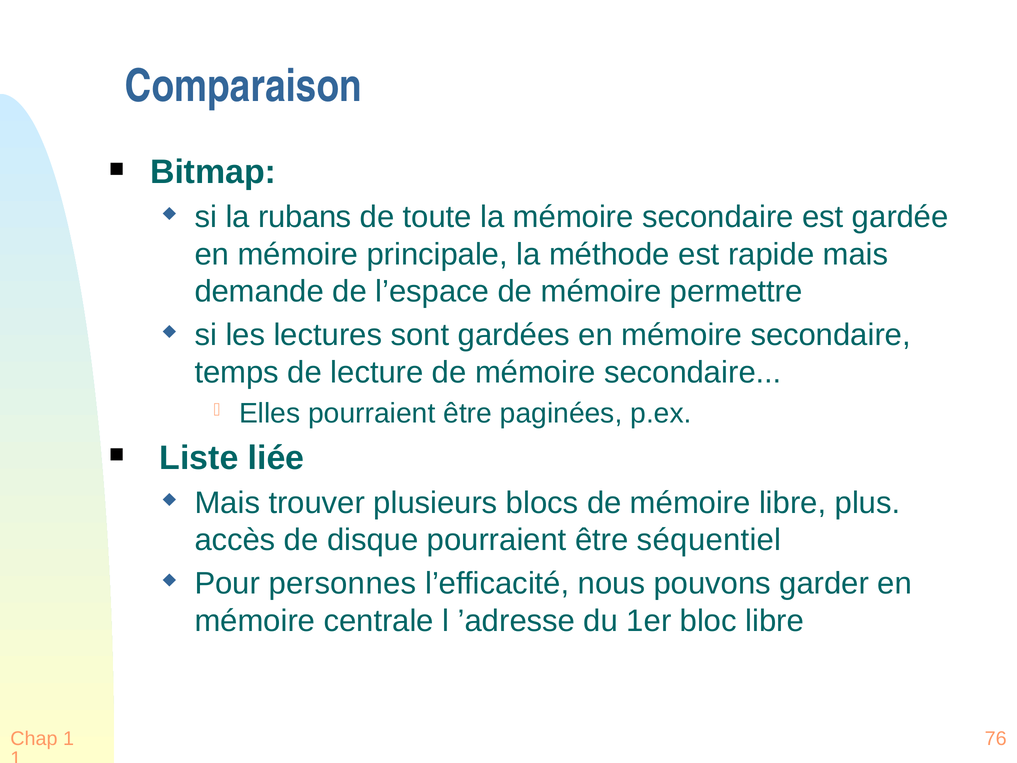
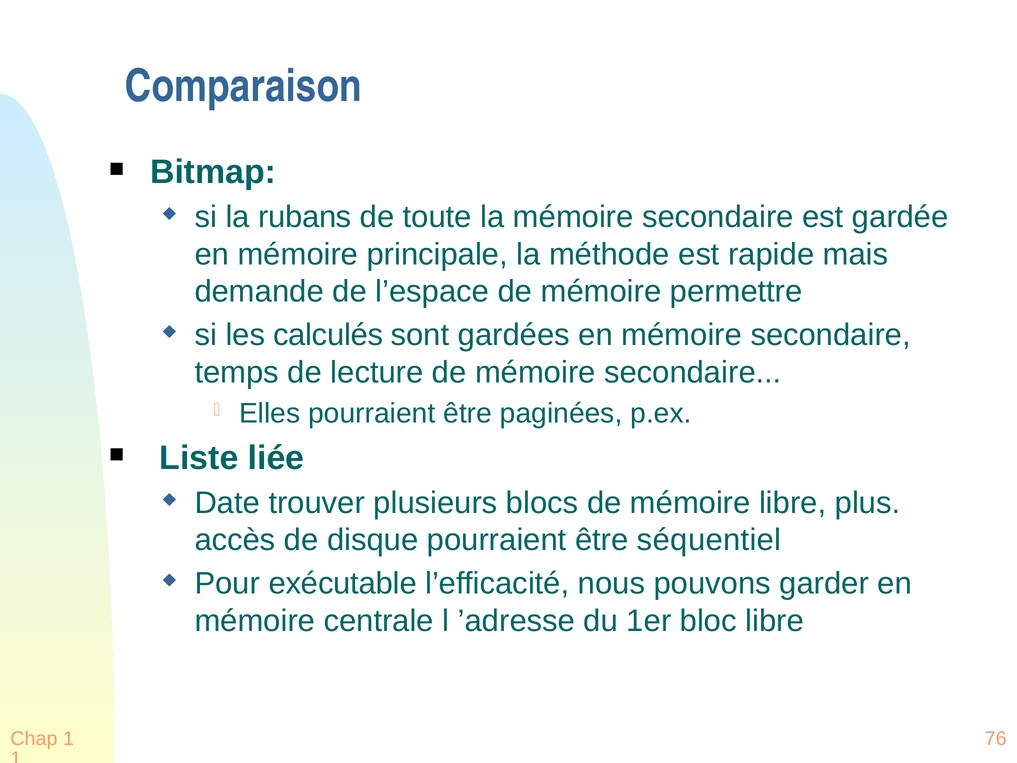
lectures: lectures -> calculés (328, 335)
Mais: Mais -> Date (227, 503)
personnes: personnes -> exécutable (343, 583)
